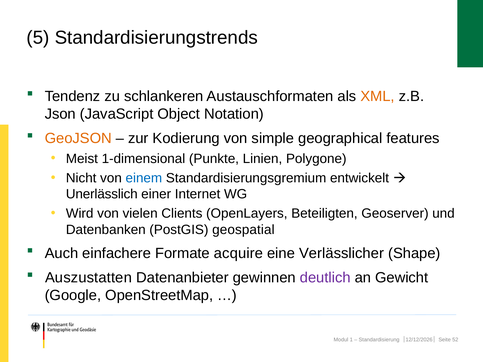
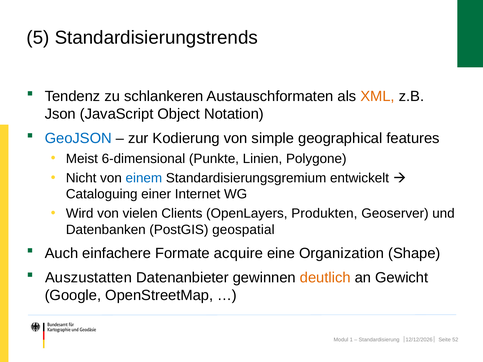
GeoJSON colour: orange -> blue (78, 139)
1-dimensional: 1-dimensional -> 6-dimensional (143, 159)
Unerlässlich: Unerlässlich -> Cataloguing (102, 194)
Beteiligten: Beteiligten -> Produkten (324, 214)
Verlässlicher: Verlässlicher -> Organization (341, 254)
deutlich colour: purple -> orange (325, 278)
